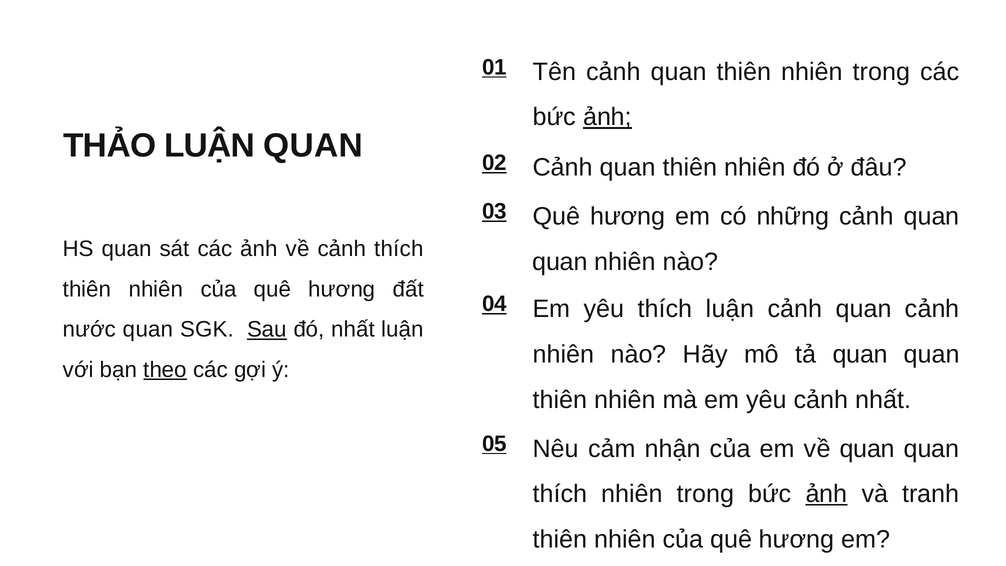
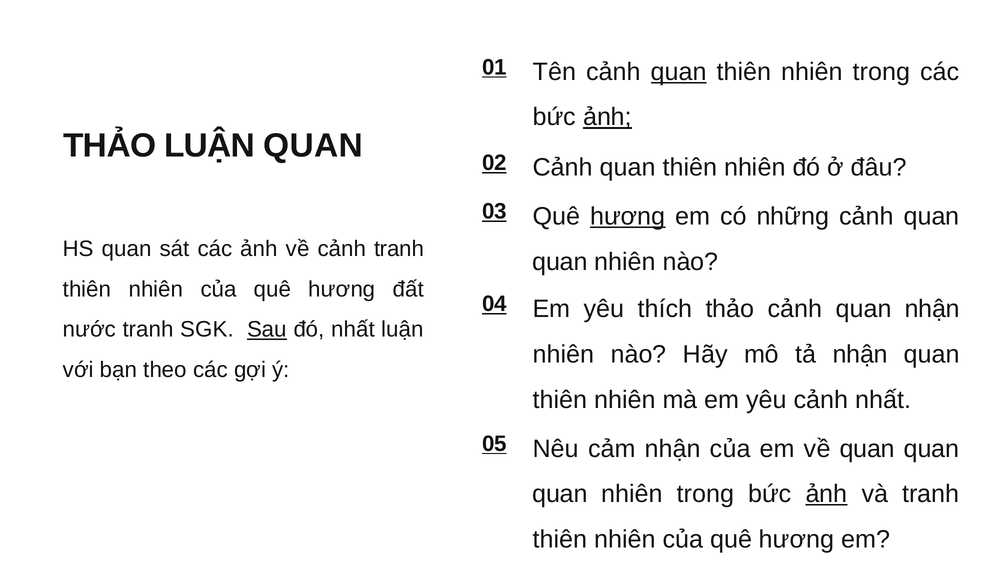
quan underline: none -> present (679, 72)
hương underline: none -> present (628, 217)
cảnh thích: thích -> tranh (399, 249)
thích luận: luận -> thảo (730, 309)
quan cảnh: cảnh -> nhận (932, 309)
nước quan: quan -> tranh (148, 329)
tả quan: quan -> nhận (860, 354)
theo underline: present -> none (165, 370)
thích: thích -> quan (560, 494)
